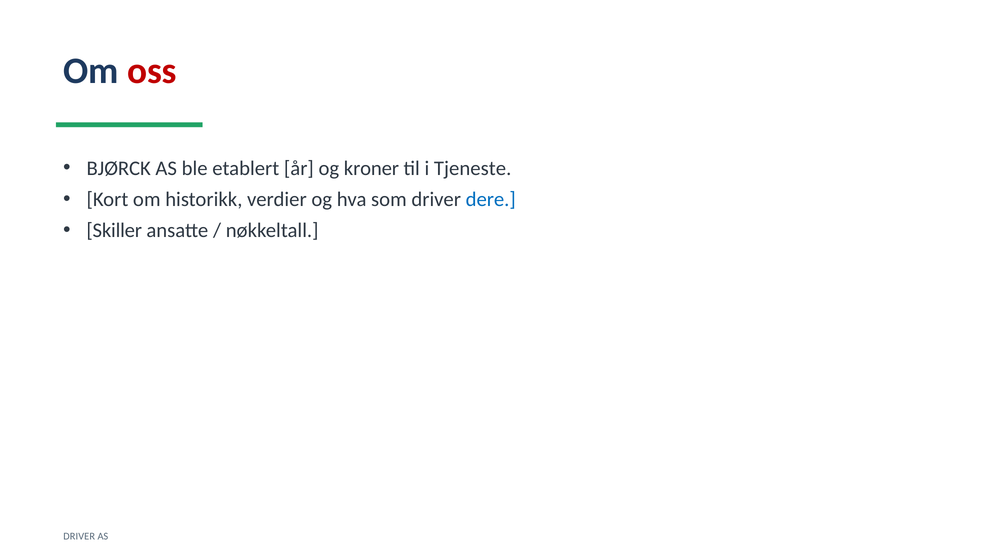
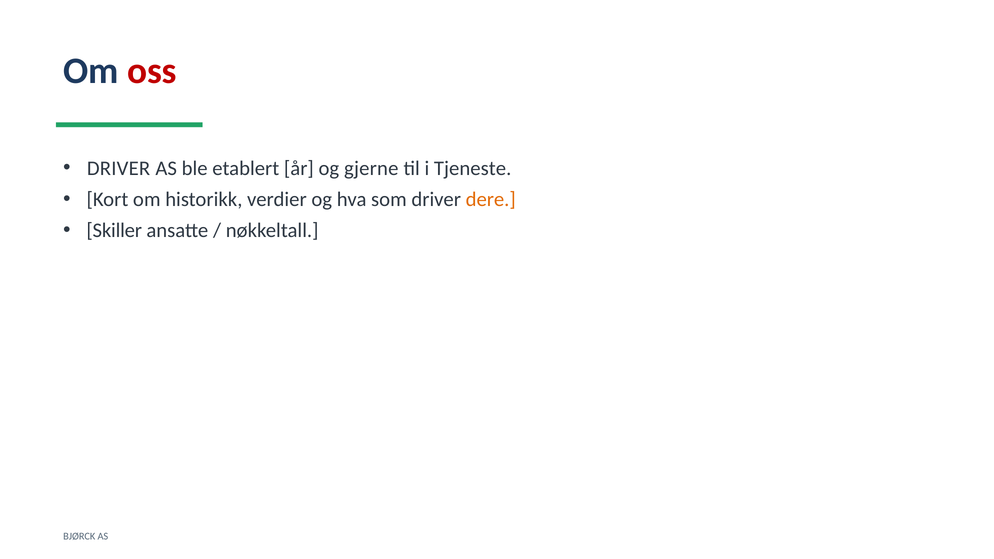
BJØRCK: BJØRCK -> DRIVER (119, 168)
kroner: kroner -> gjerne (371, 168)
dere colour: blue -> orange (491, 199)
DRIVER: DRIVER -> BJØRCK (79, 536)
